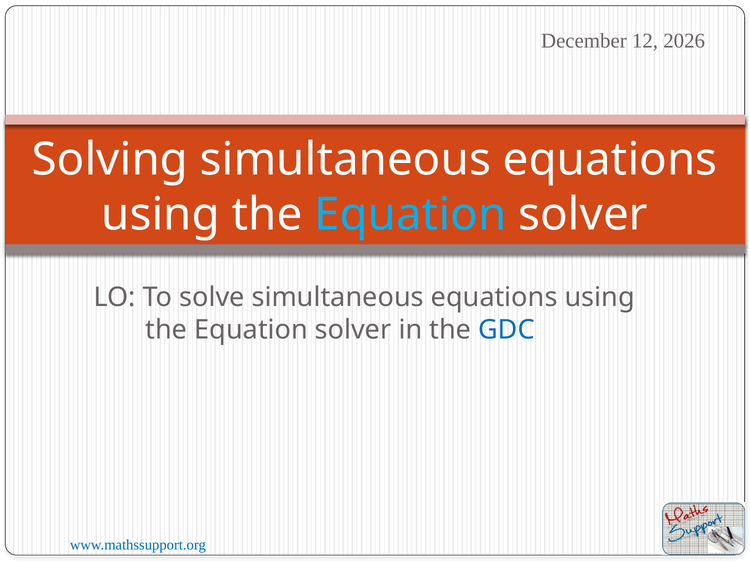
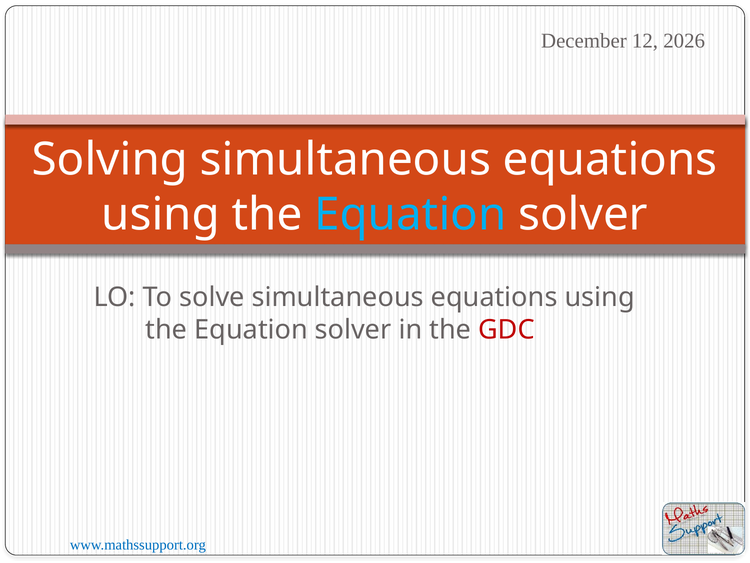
GDC colour: blue -> red (506, 329)
